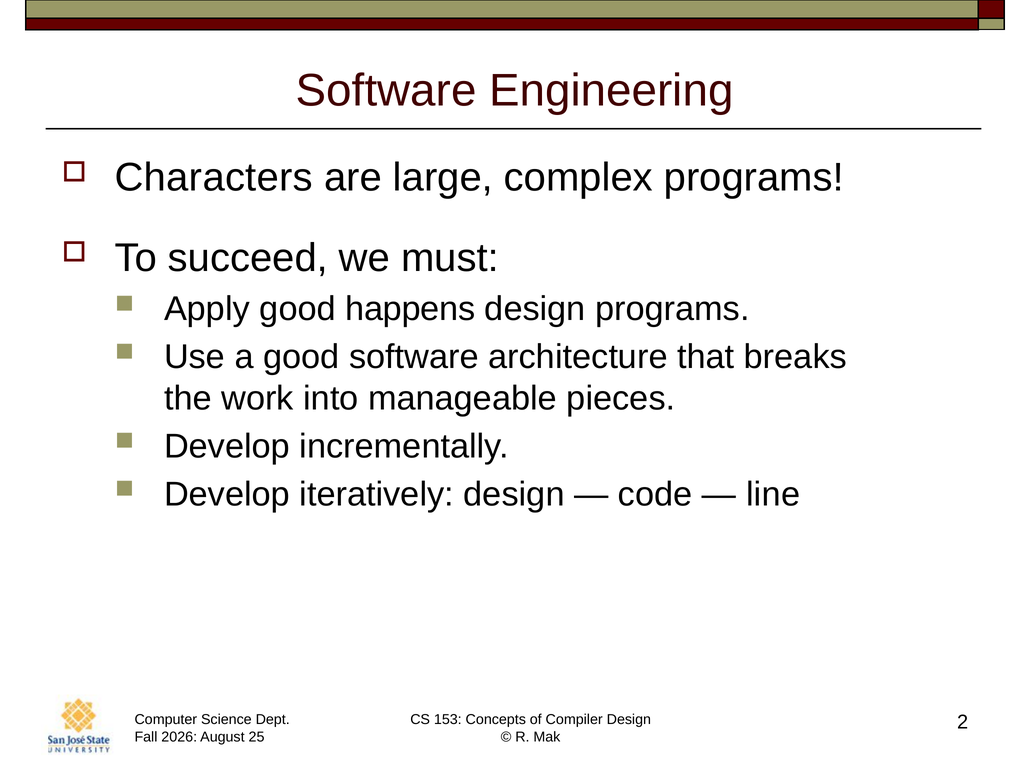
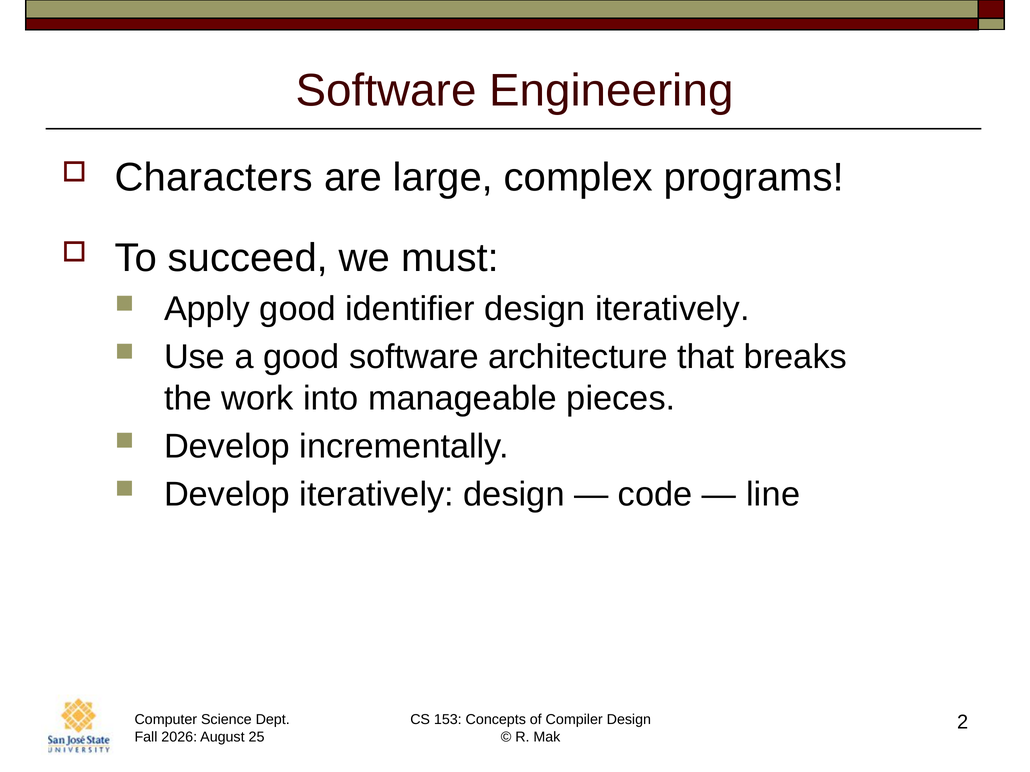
happens: happens -> identifier (410, 309)
design programs: programs -> iteratively (672, 309)
